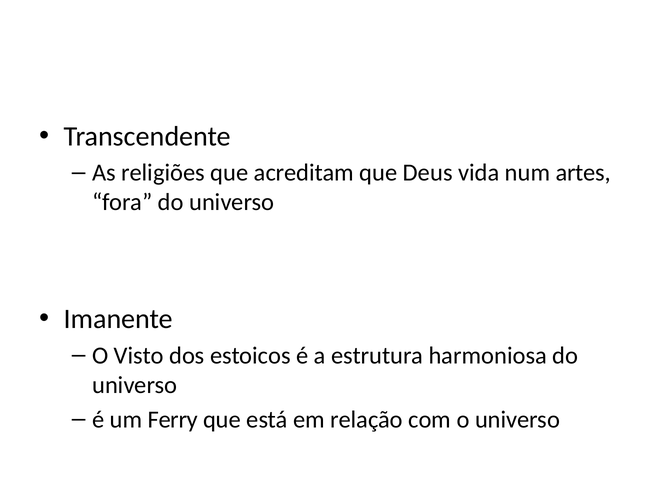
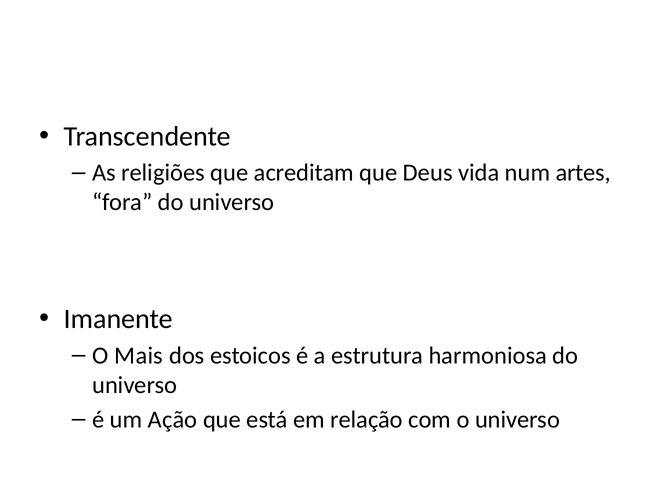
Visto: Visto -> Mais (139, 355)
Ferry: Ferry -> Ação (173, 419)
